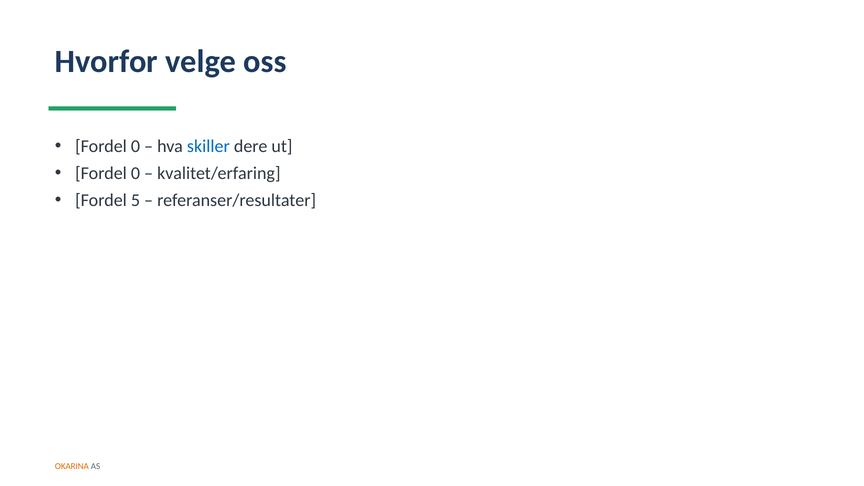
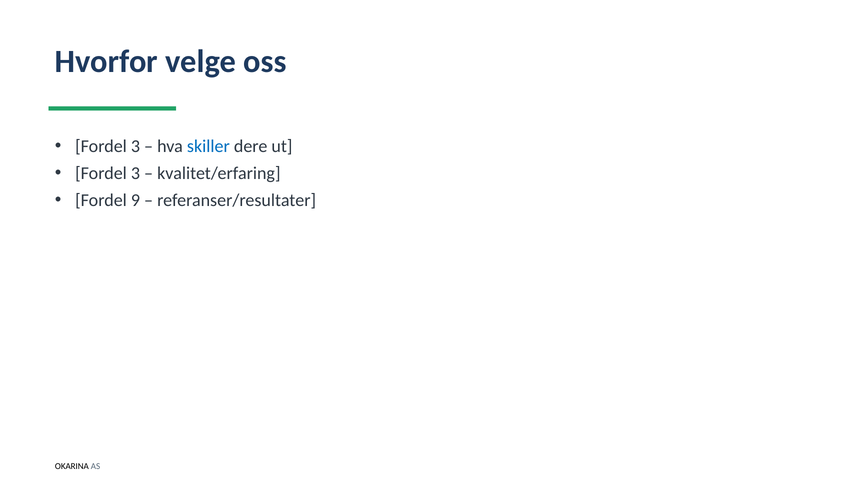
0: 0 -> 3 (135, 146)
0: 0 -> 3 (135, 173)
5: 5 -> 9 (135, 200)
OKARINA colour: orange -> black (72, 466)
